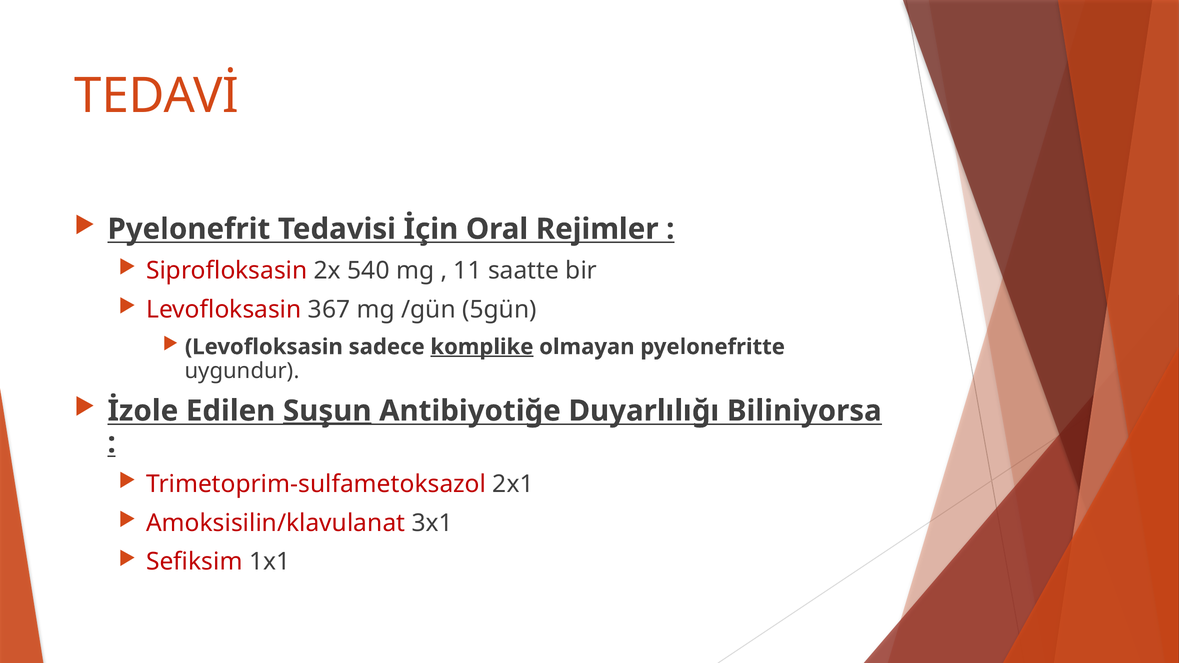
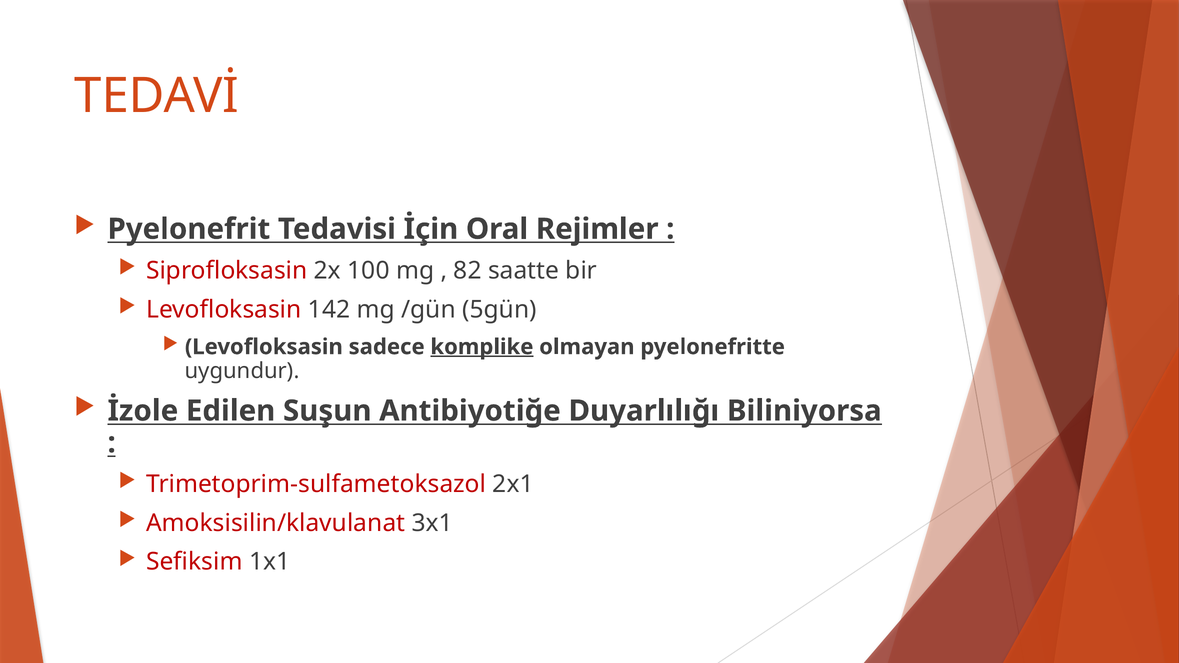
540: 540 -> 100 (368, 271)
11: 11 -> 82 (468, 271)
367: 367 -> 142 (329, 309)
Suşun underline: present -> none (327, 411)
